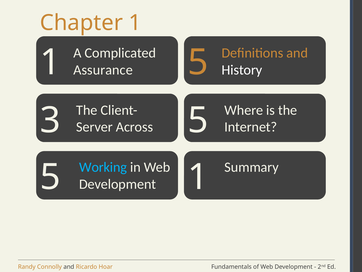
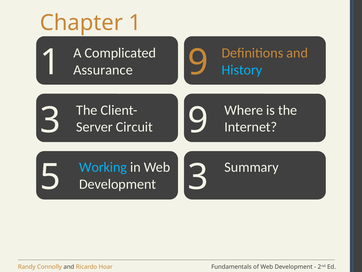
1 5: 5 -> 9 (198, 62)
History colour: white -> light blue (242, 70)
3 5: 5 -> 9 (198, 120)
Across: Across -> Circuit (134, 127)
5 1: 1 -> 3 (198, 177)
